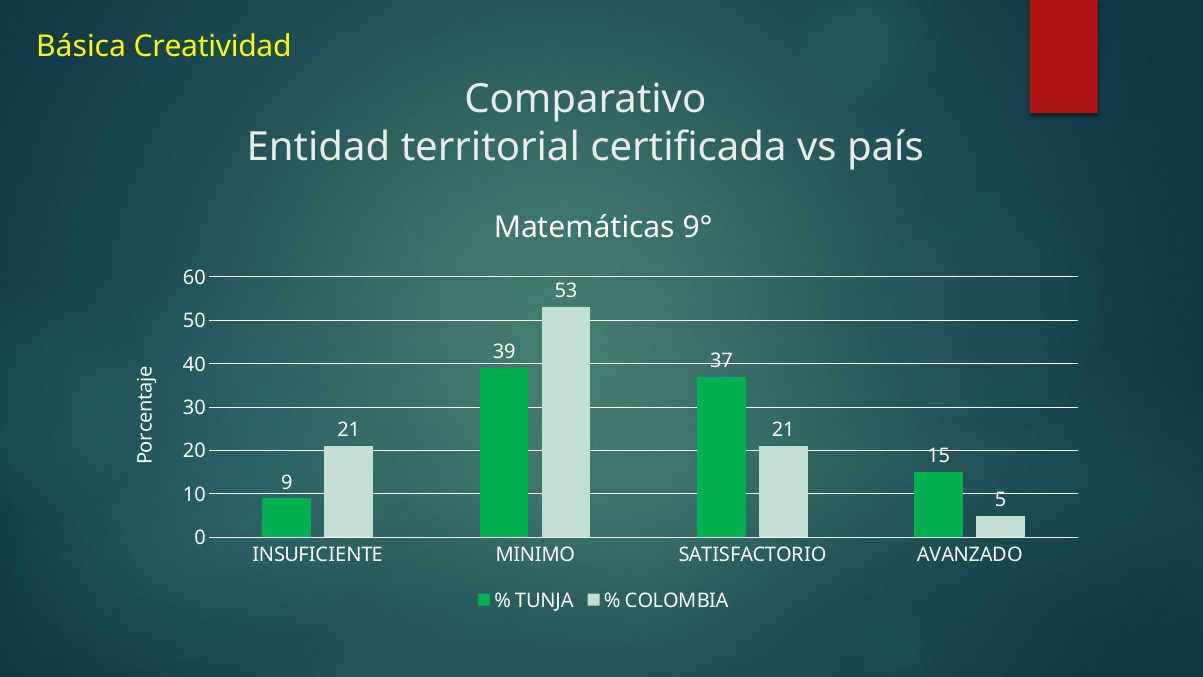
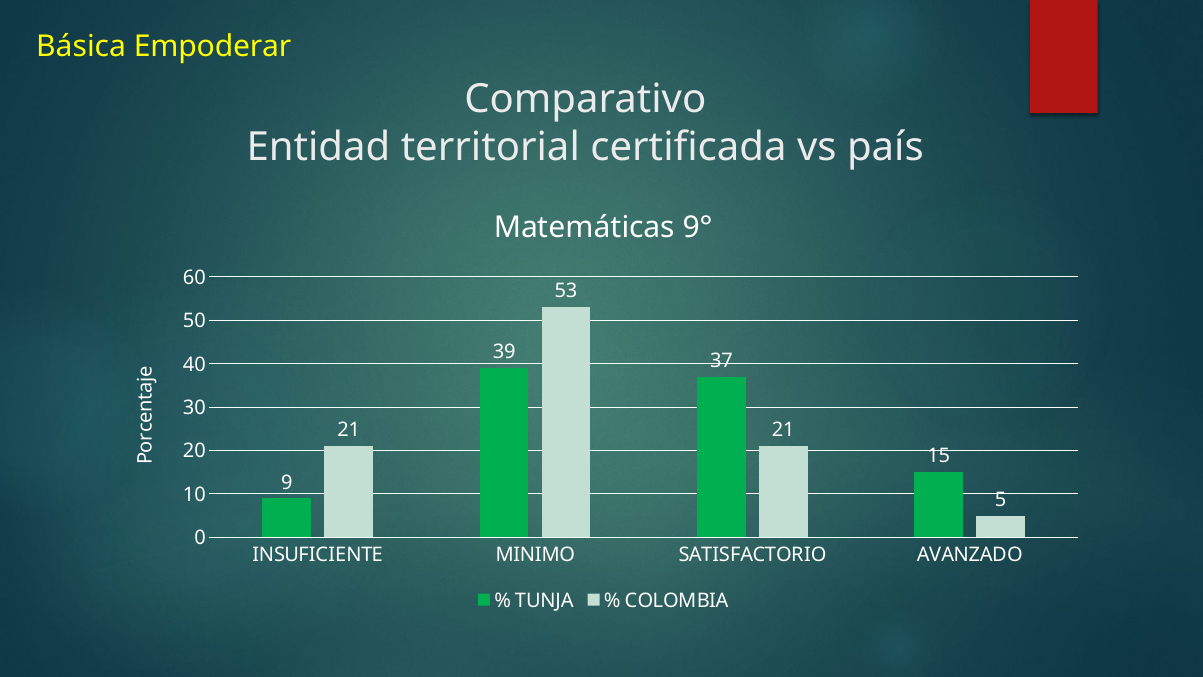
Creatividad: Creatividad -> Empoderar (213, 46)
